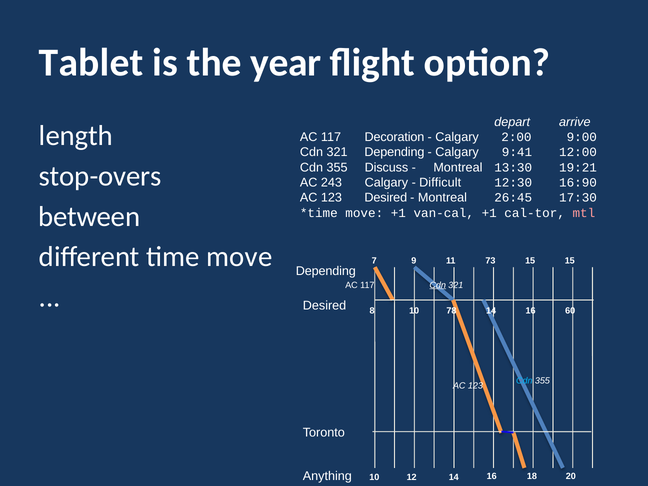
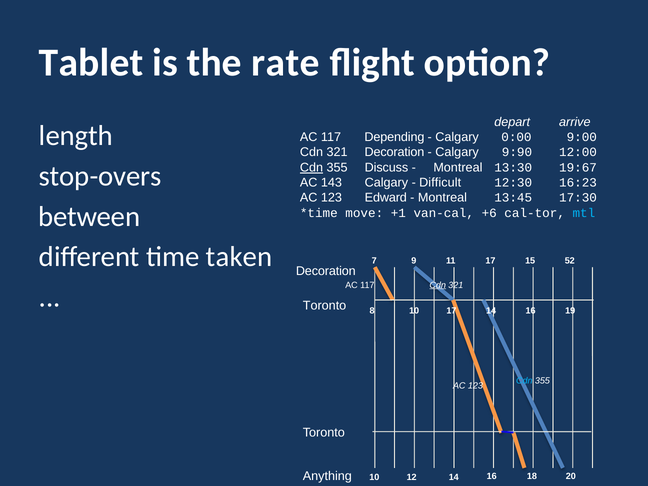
year: year -> rate (286, 63)
Decoration: Decoration -> Depending (394, 137)
2:00: 2:00 -> 0:00 (516, 137)
321 Depending: Depending -> Decoration (394, 152)
9:41: 9:41 -> 9:90 (517, 152)
Cdn underline: none -> present (311, 167)
19:21: 19:21 -> 19:67 (578, 167)
243: 243 -> 143 (331, 183)
16:90: 16:90 -> 16:23 (578, 183)
Desired: Desired -> Edward (386, 198)
26:45: 26:45 -> 13:45 (513, 198)
van-cal +1: +1 -> +6 (489, 213)
mtl colour: pink -> light blue (584, 213)
time move: move -> taken (239, 257)
73: 73 -> 17 (490, 261)
15 15: 15 -> 52 (570, 261)
Depending: Depending -> Decoration (326, 271)
Desired: Desired -> Toronto (325, 306)
10 78: 78 -> 17 (451, 311)
60: 60 -> 19 (570, 311)
